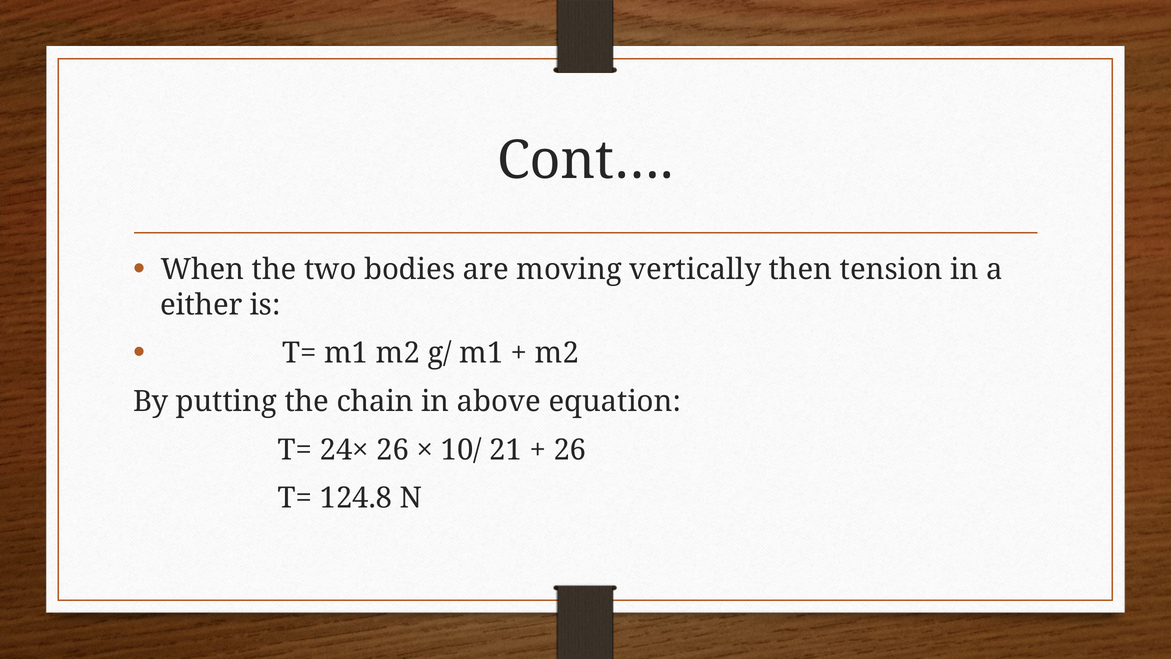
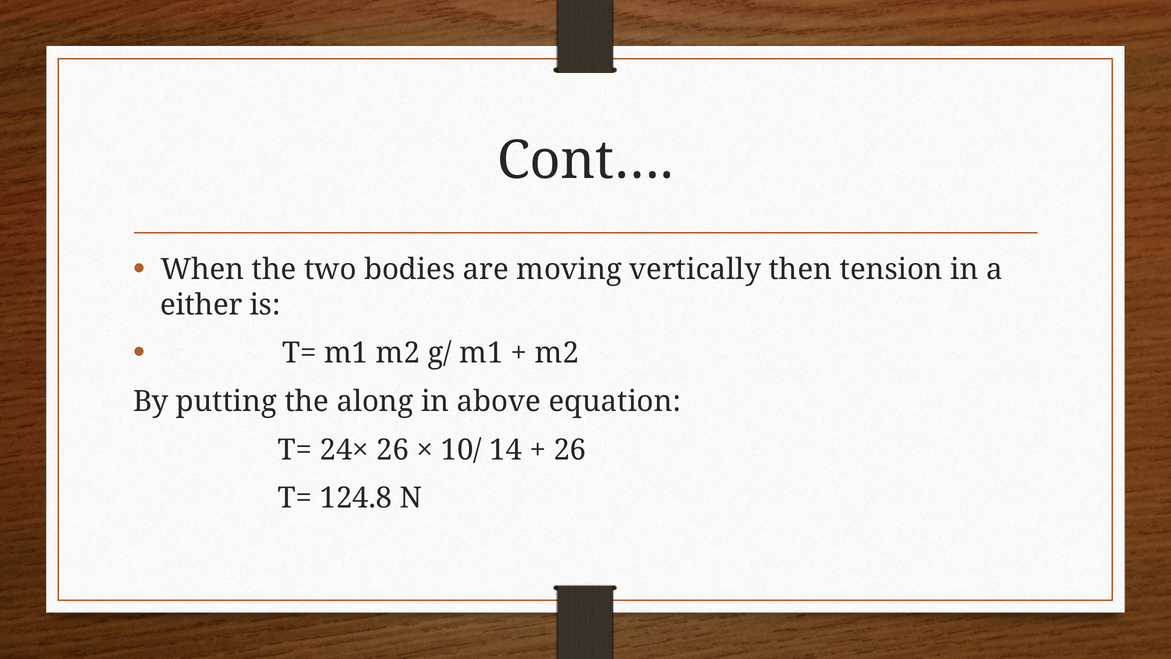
chain: chain -> along (375, 401)
21: 21 -> 14 (506, 450)
